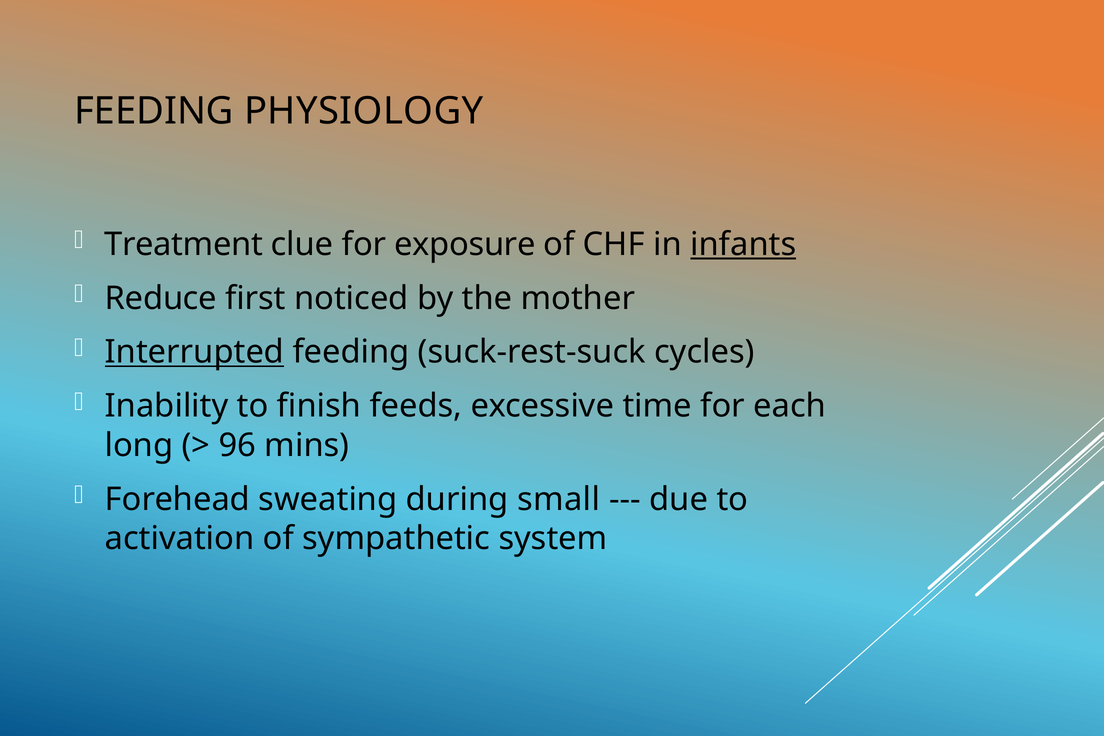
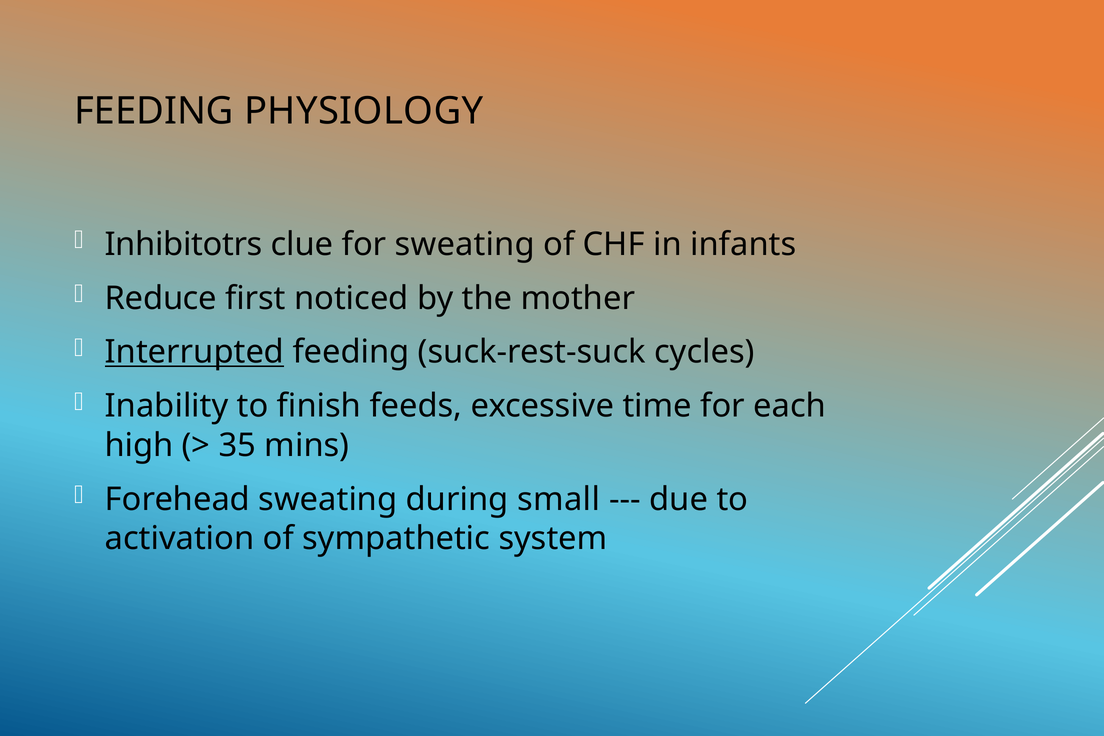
Treatment: Treatment -> Inhibitotrs (184, 244)
for exposure: exposure -> sweating (465, 244)
infants underline: present -> none (743, 244)
long: long -> high (139, 445)
96: 96 -> 35 (237, 445)
